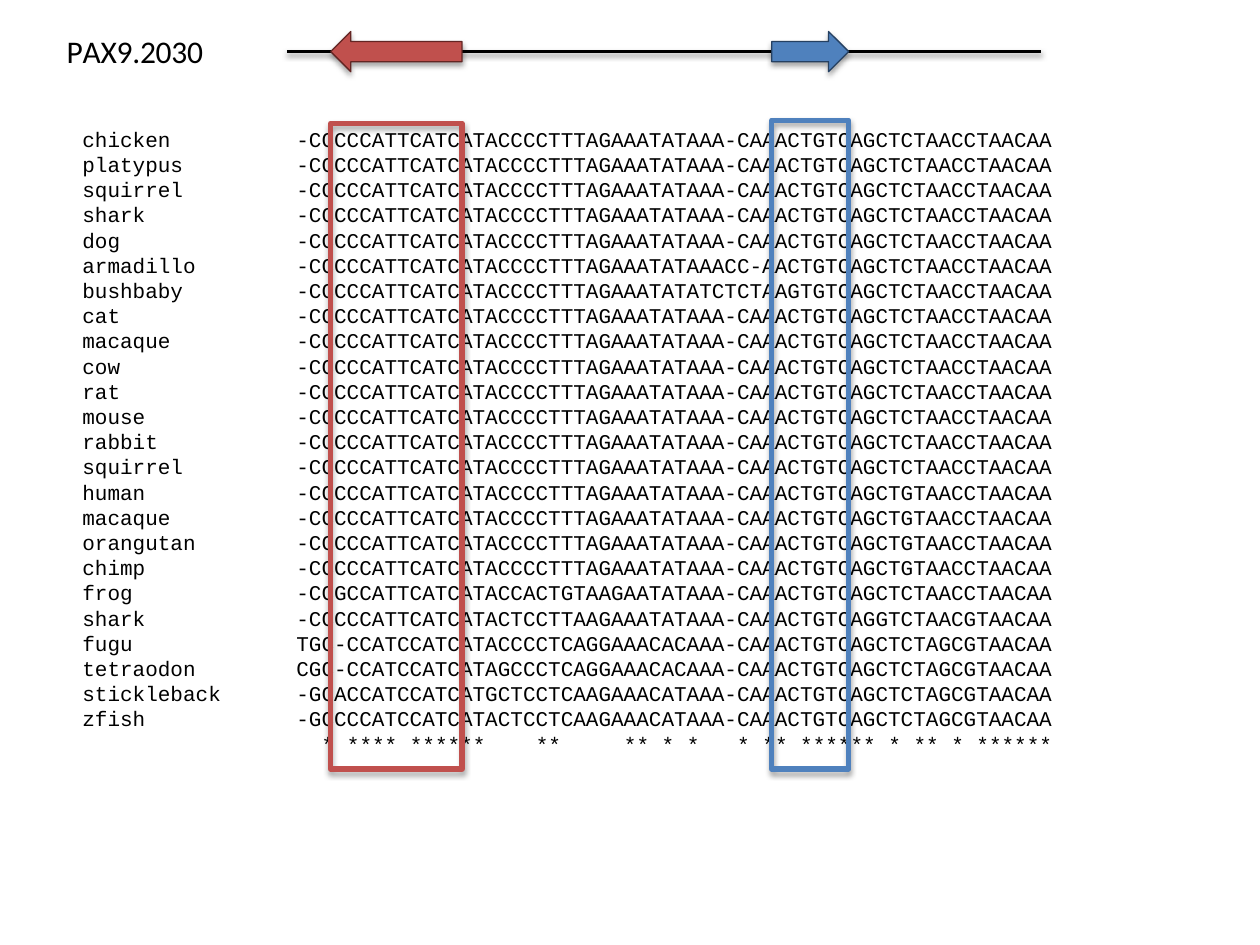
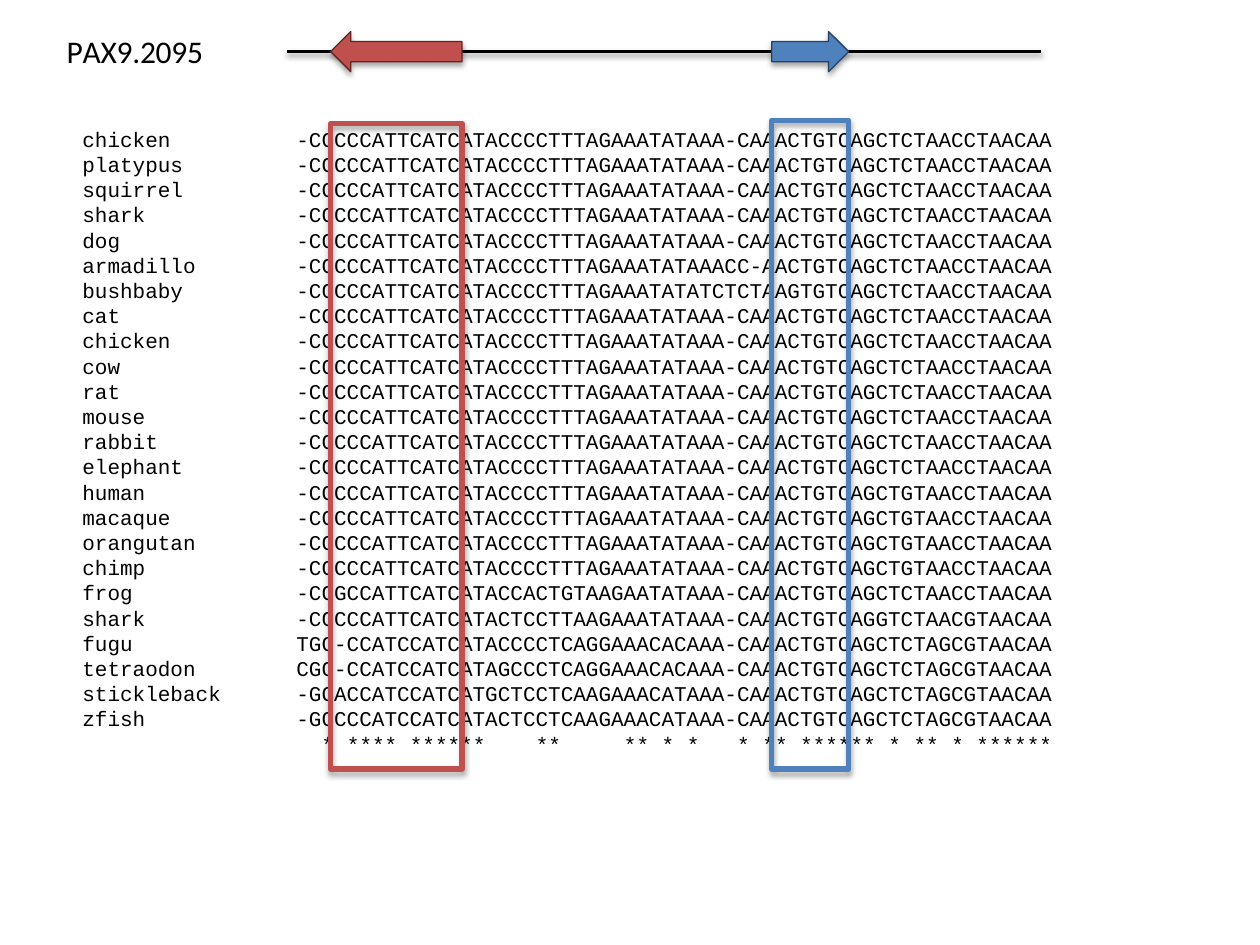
PAX9.2030: PAX9.2030 -> PAX9.2095 (135, 53)
macaque: macaque -> chicken (126, 342)
squirrel: squirrel -> elephant (133, 468)
